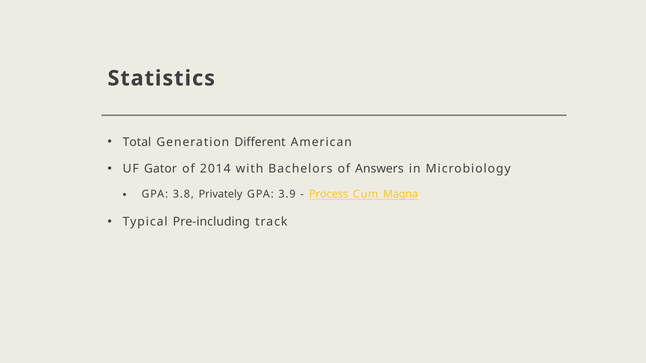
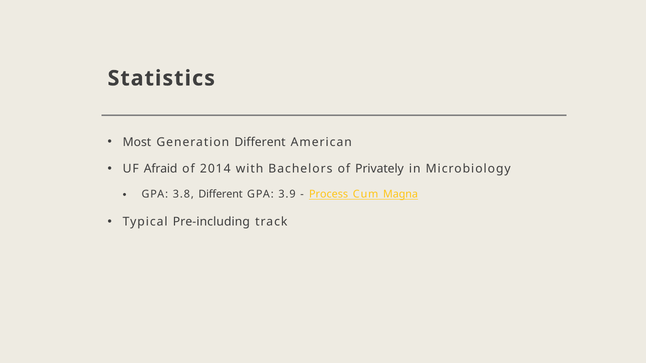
Total: Total -> Most (137, 142)
Gator: Gator -> Afraid (161, 169)
Answers: Answers -> Privately (380, 169)
3.8 Privately: Privately -> Different (221, 195)
